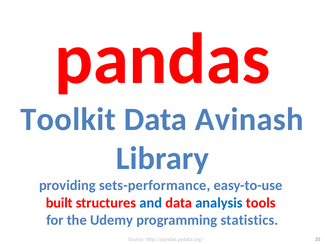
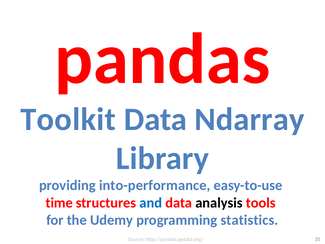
Avinash: Avinash -> Ndarray (249, 119)
sets-performance: sets-performance -> into-performance (155, 185)
built: built -> time (59, 203)
analysis colour: blue -> black (219, 203)
